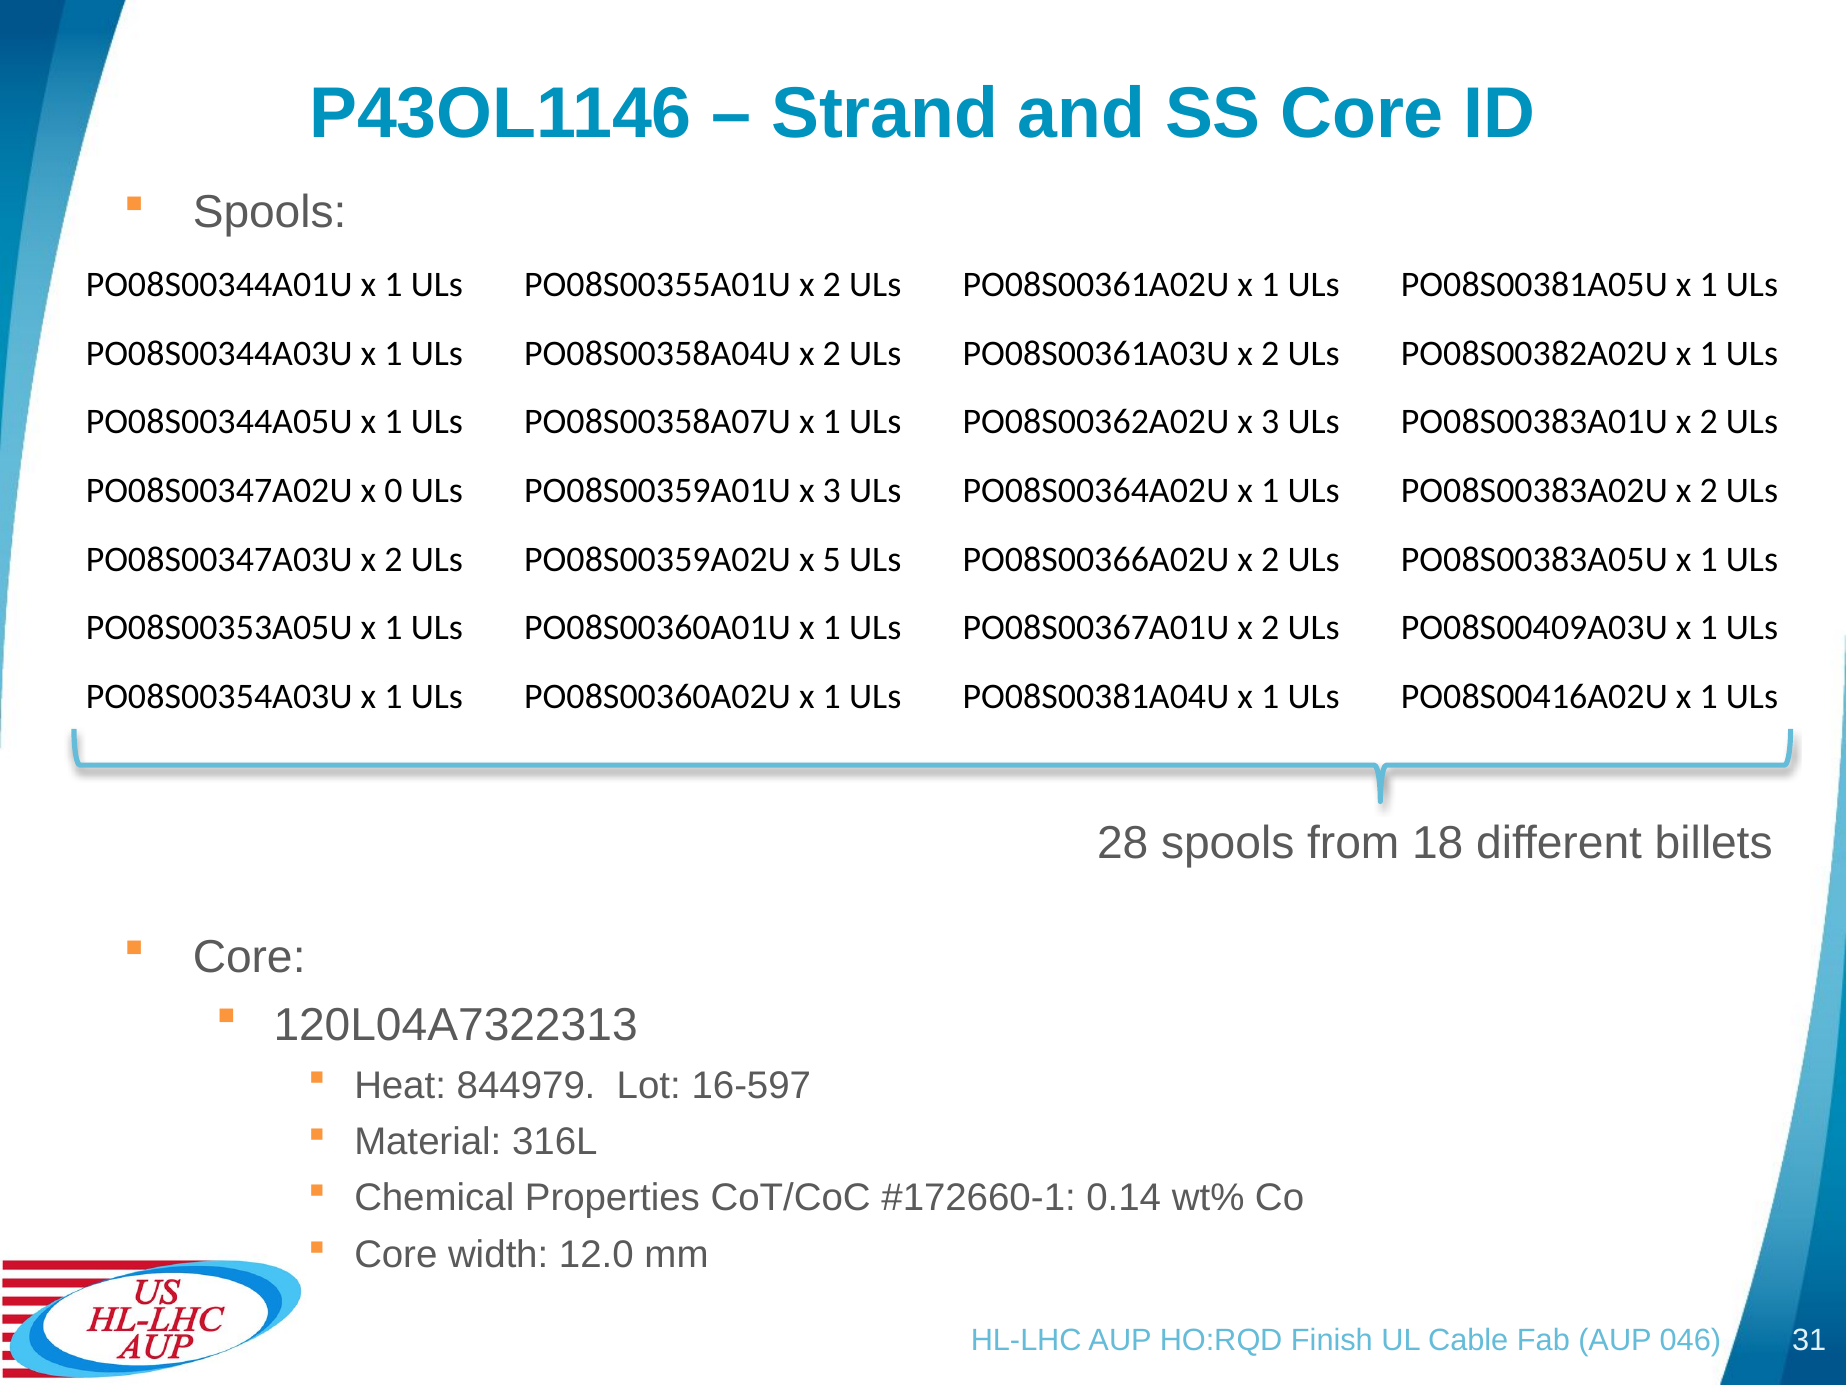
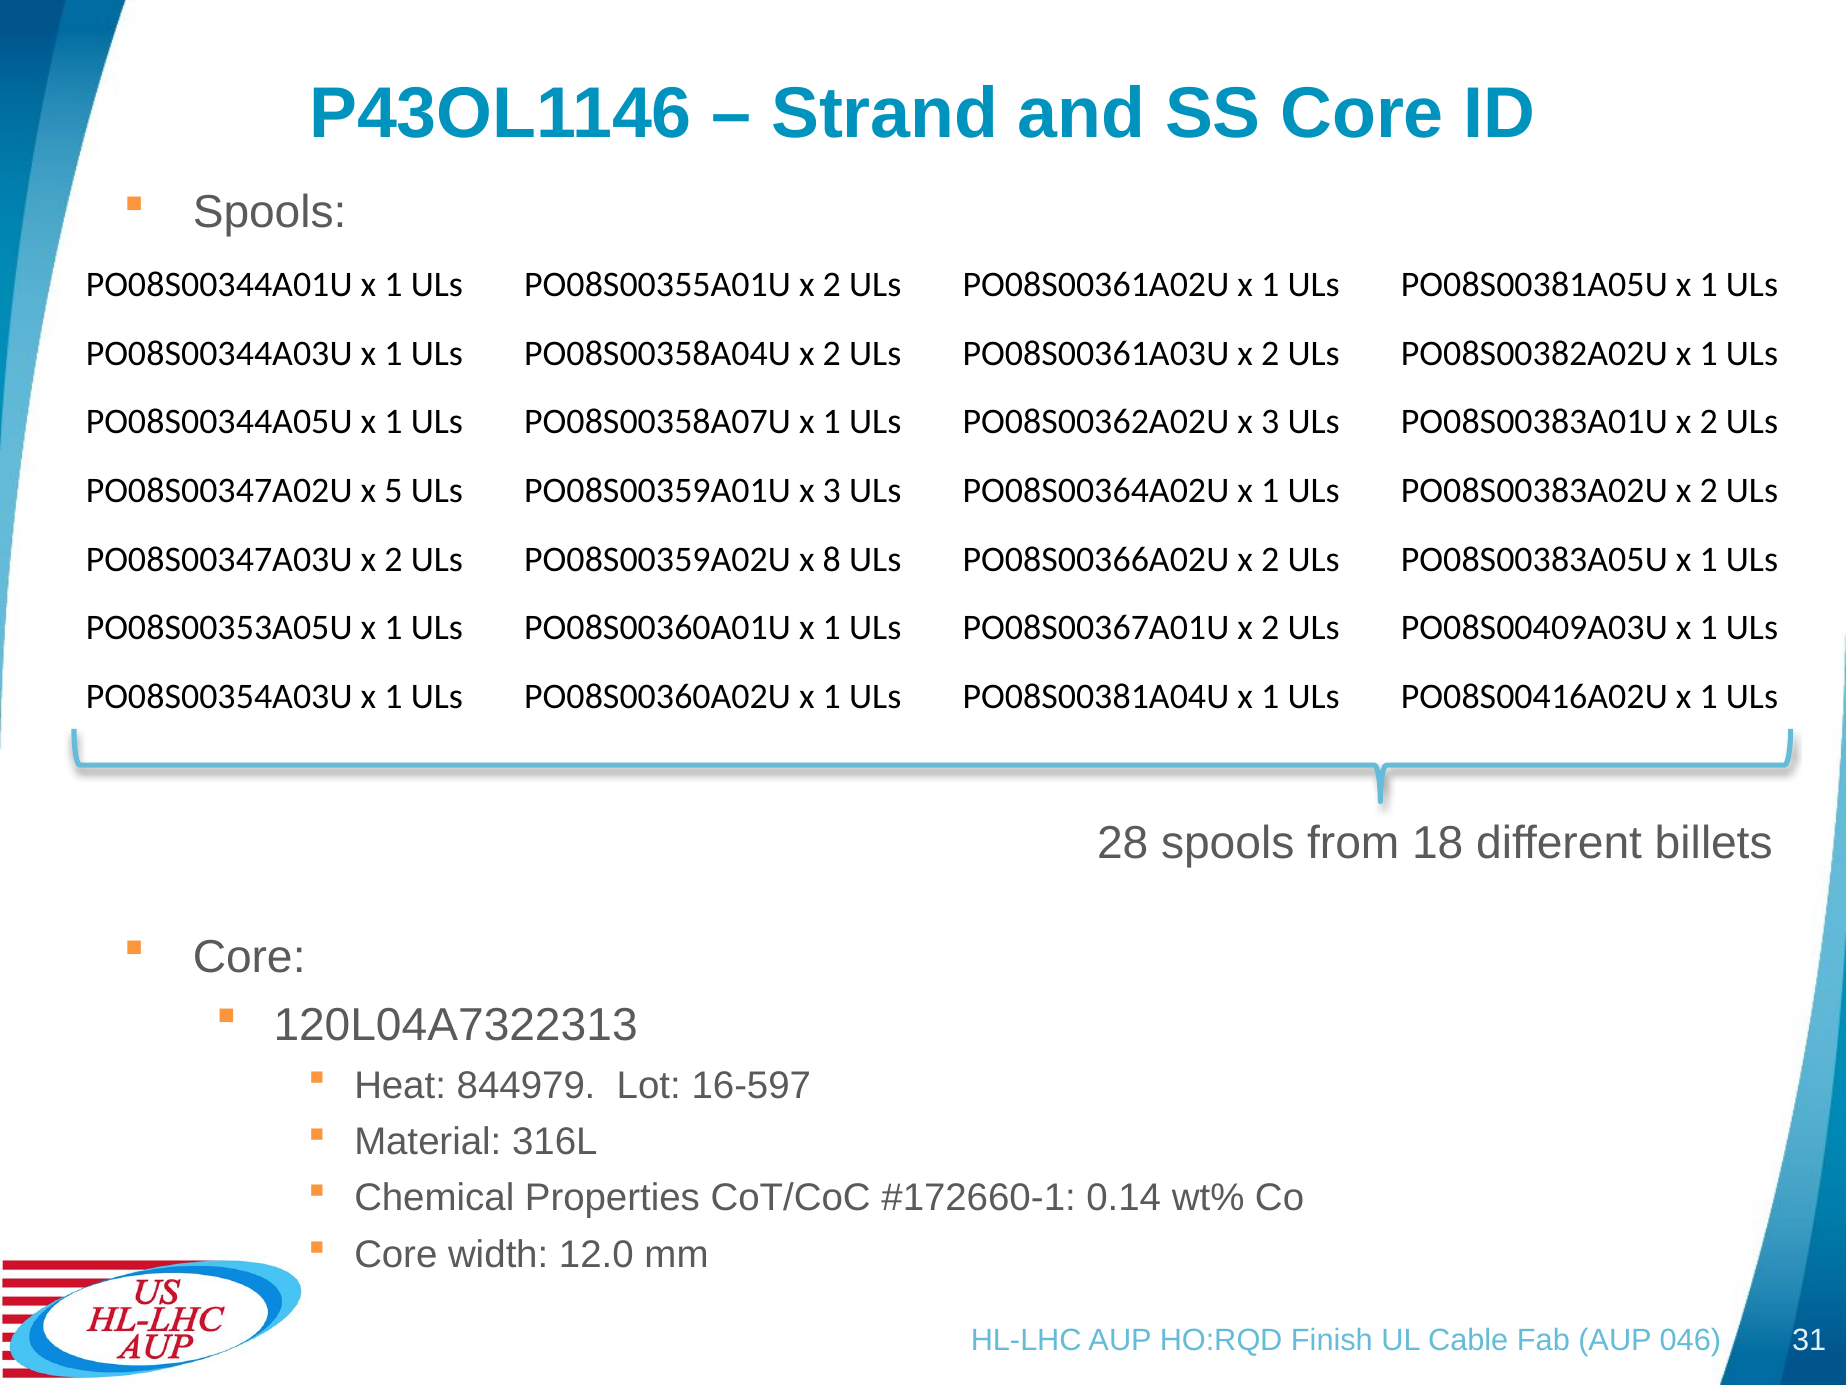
0: 0 -> 5 (393, 490)
5: 5 -> 8 (832, 559)
